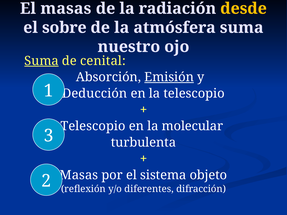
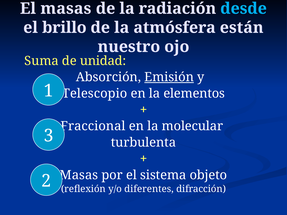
desde colour: yellow -> light blue (244, 9)
sobre: sobre -> brillo (64, 28)
atmósfera suma: suma -> están (242, 28)
Suma underline: present -> none (42, 61)
cenital: cenital -> unidad (103, 61)
Deducción: Deducción -> Telescopio (95, 94)
la telescopio: telescopio -> elementos (194, 94)
Telescopio: Telescopio -> Fraccional (93, 126)
